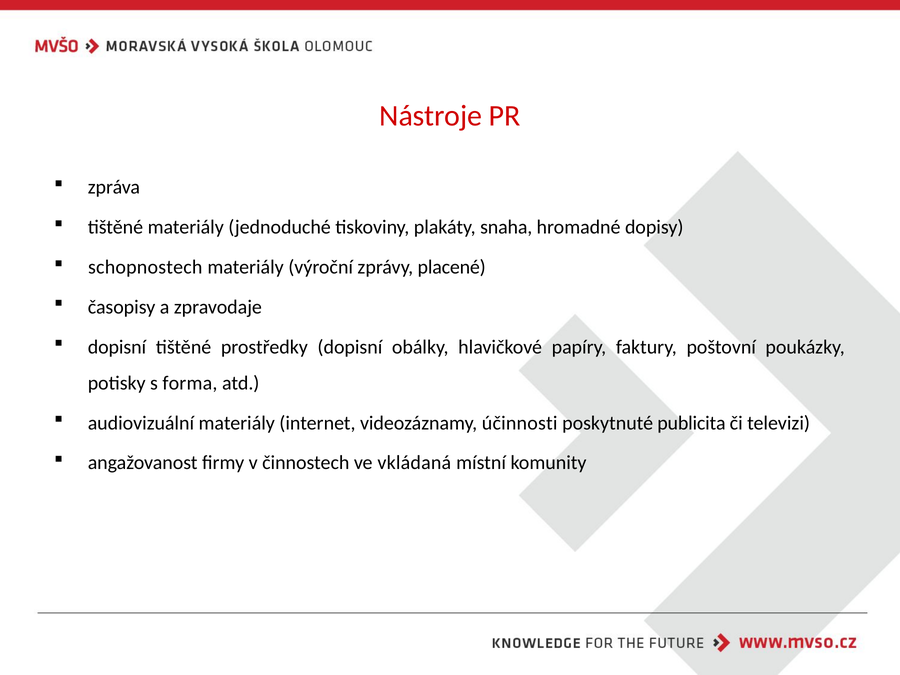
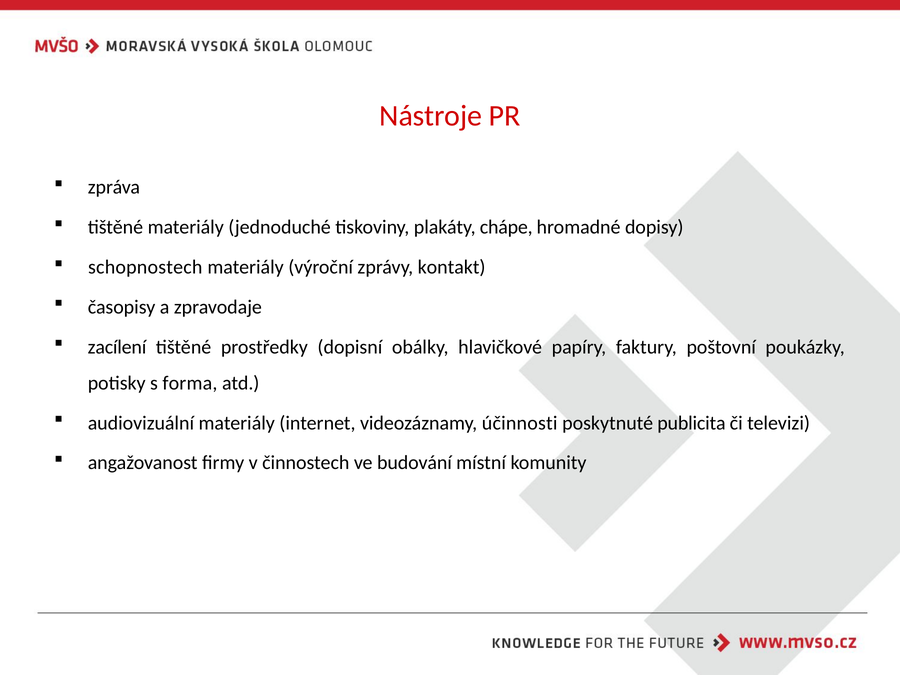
snaha: snaha -> chápe (506, 227)
placené: placené -> kontakt (452, 267)
dopisní: dopisní -> zacílení (117, 347)
vkládaná: vkládaná -> budování (414, 463)
